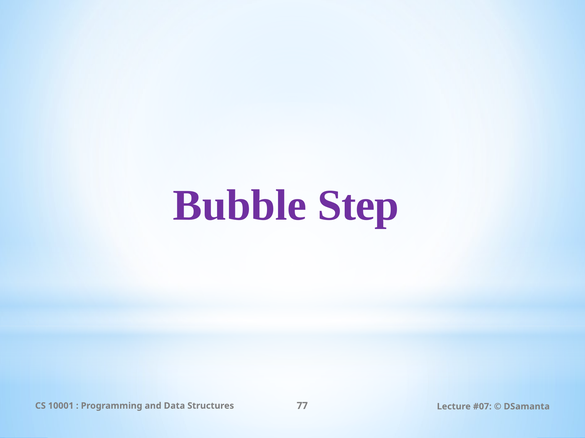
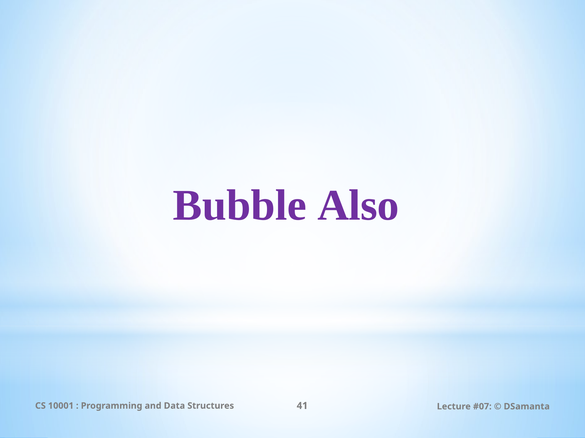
Step: Step -> Also (358, 206)
77: 77 -> 41 (302, 406)
